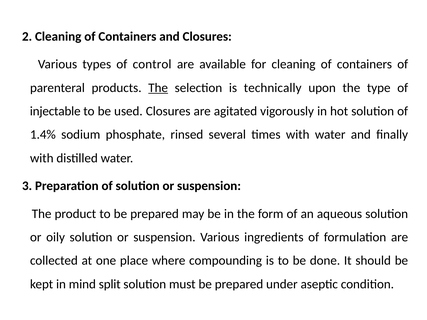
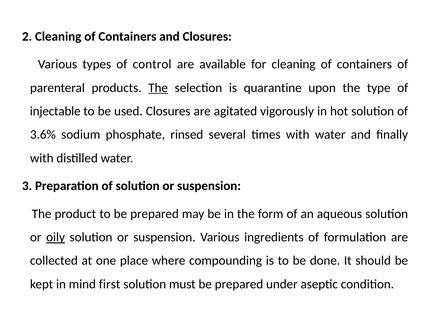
technically: technically -> quarantine (273, 88)
1.4%: 1.4% -> 3.6% (43, 135)
oily underline: none -> present (56, 237)
split: split -> first (110, 284)
